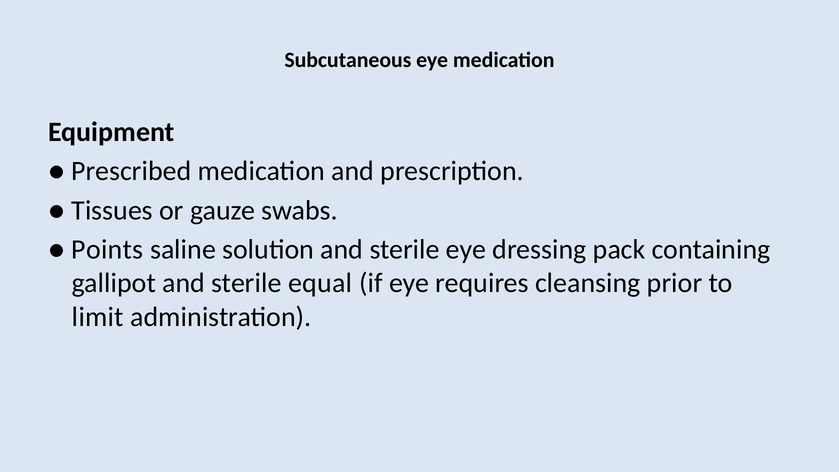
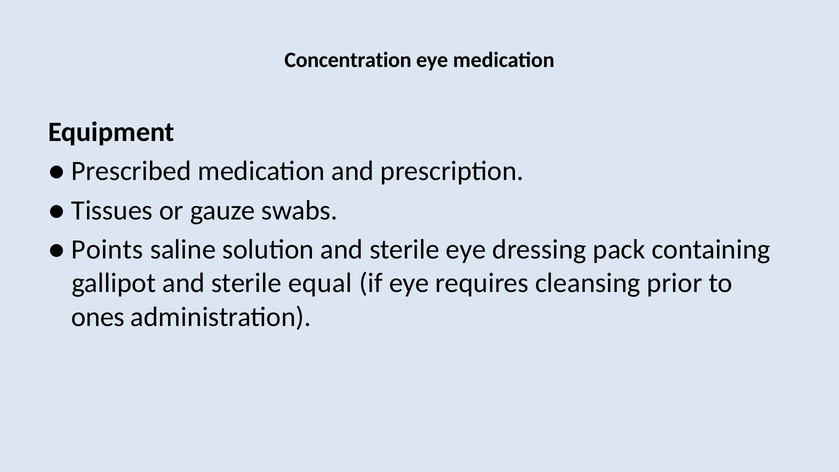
Subcutaneous: Subcutaneous -> Concentration (348, 60)
limit: limit -> ones (98, 317)
